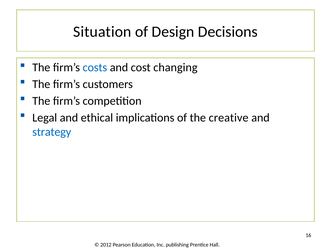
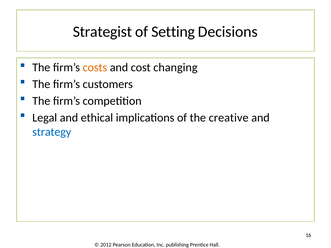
Situation: Situation -> Strategist (102, 32)
Design: Design -> Setting (173, 32)
costs colour: blue -> orange (95, 68)
